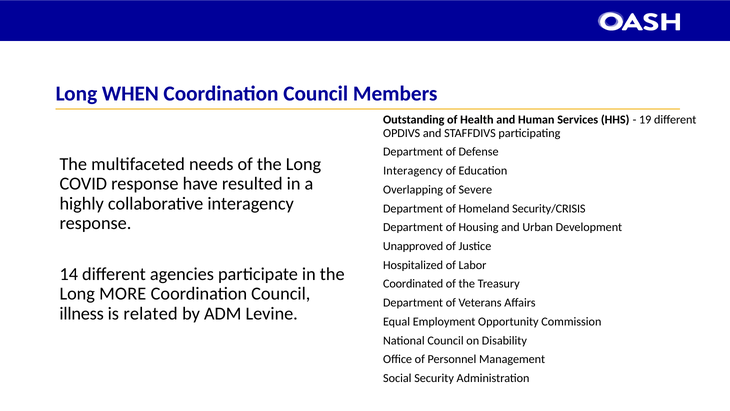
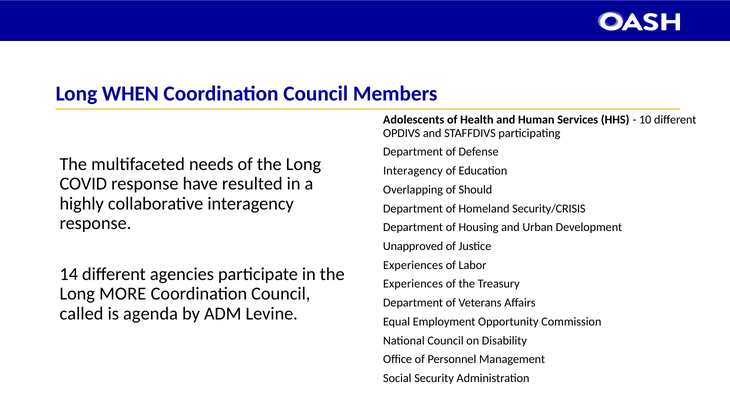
Outstanding: Outstanding -> Adolescents (414, 120)
19: 19 -> 10 (645, 120)
Severe: Severe -> Should (475, 190)
Hospitalized: Hospitalized -> Experiences (413, 265)
Coordinated: Coordinated -> Experiences (413, 284)
illness: illness -> called (81, 313)
related: related -> agenda (151, 313)
